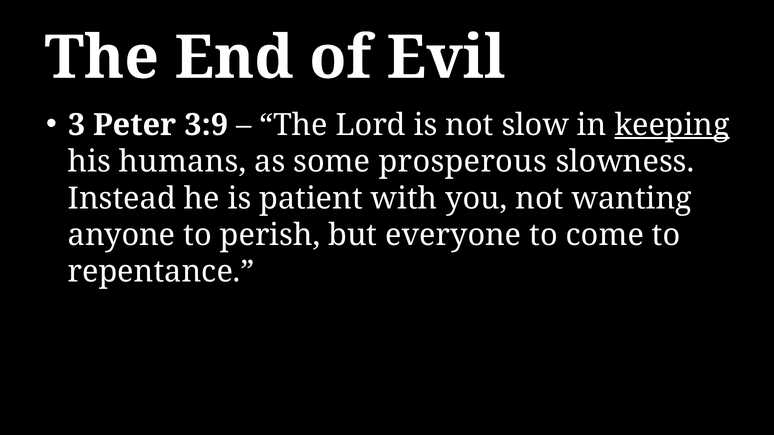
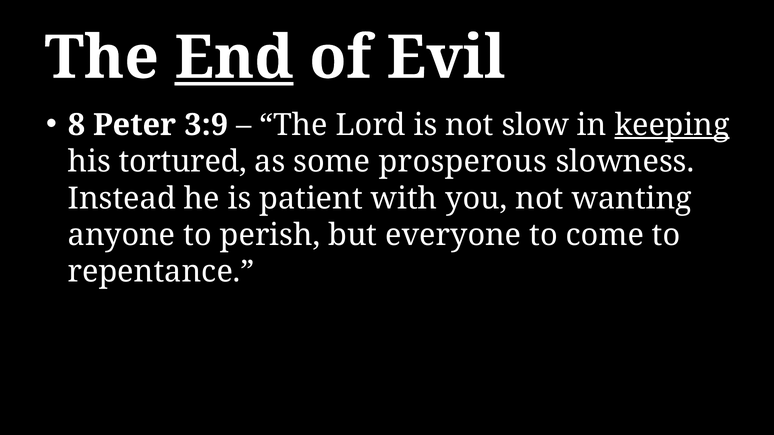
End underline: none -> present (234, 58)
3: 3 -> 8 (76, 125)
humans: humans -> tortured (183, 162)
